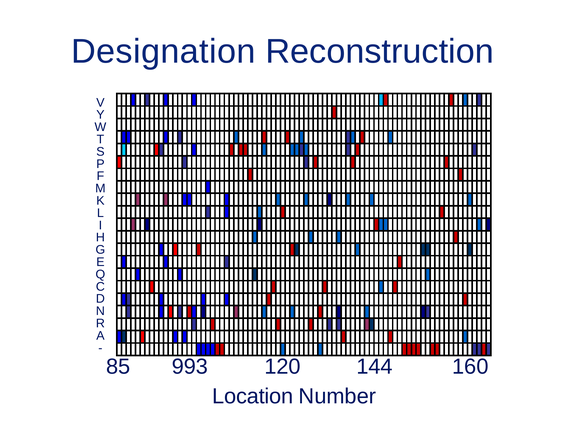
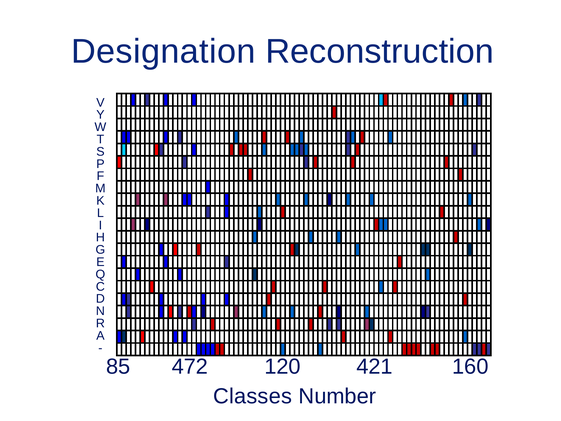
993: 993 -> 472 (190, 366)
144: 144 -> 421 (375, 366)
Location: Location -> Classes (253, 396)
